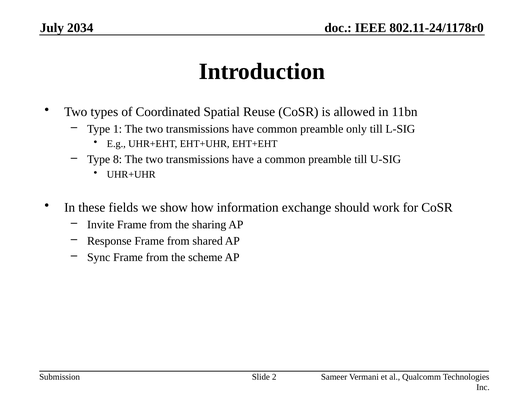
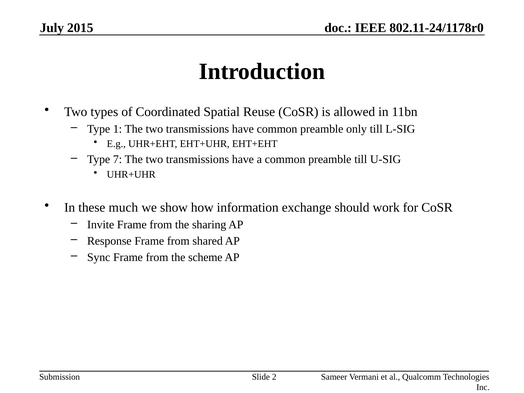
2034: 2034 -> 2015 (80, 28)
8: 8 -> 7 (118, 159)
fields: fields -> much (123, 208)
